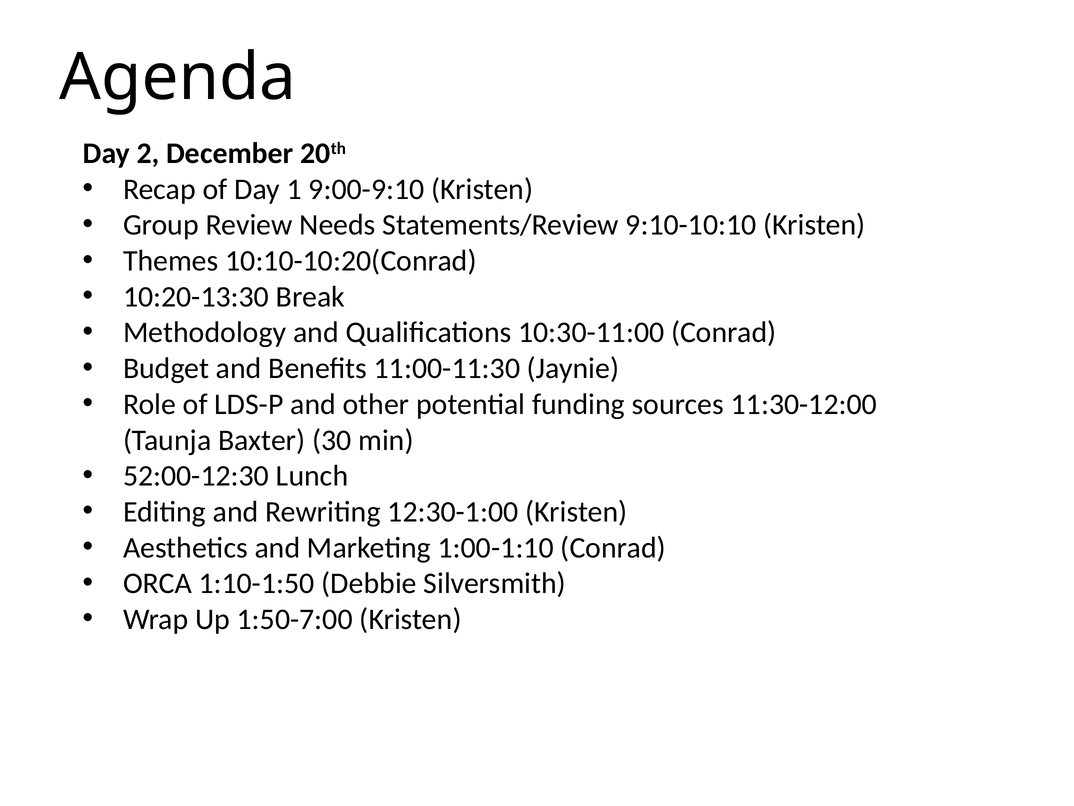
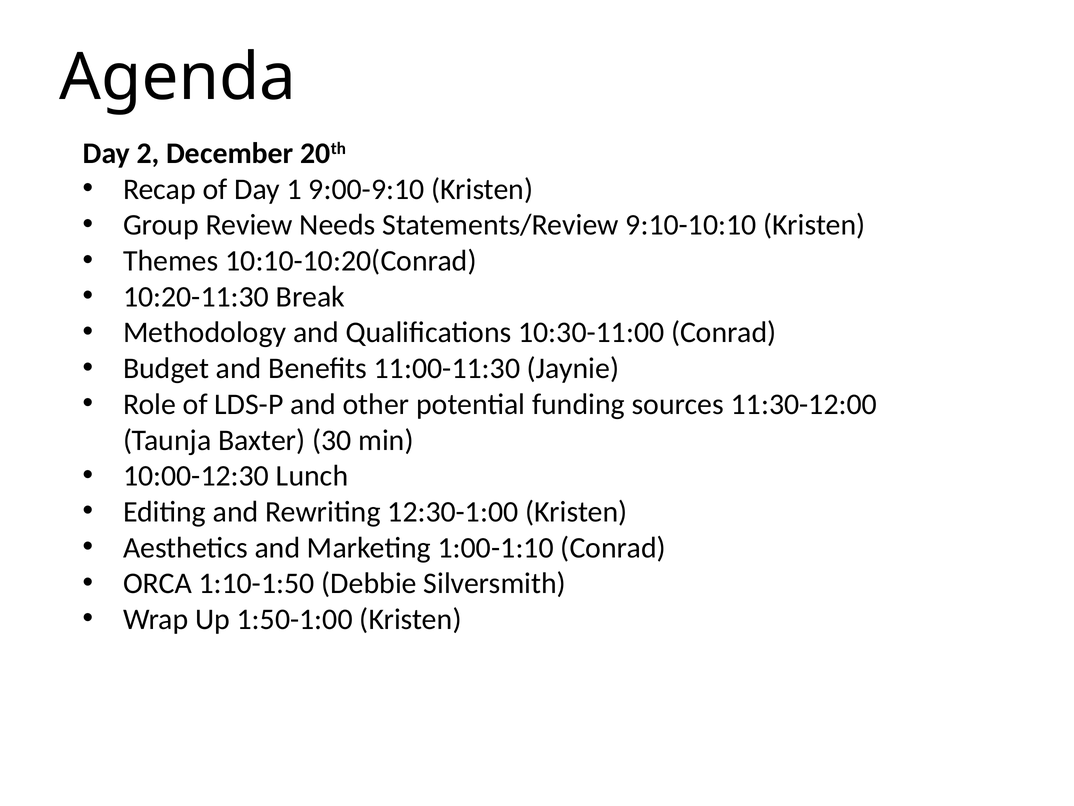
10:20-13:30: 10:20-13:30 -> 10:20-11:30 (196, 297)
52:00-12:30: 52:00-12:30 -> 10:00-12:30 (196, 476)
1:50-7:00: 1:50-7:00 -> 1:50-1:00 (295, 619)
